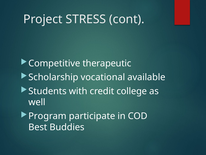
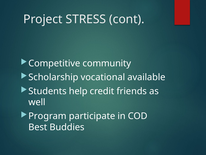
therapeutic: therapeutic -> community (107, 63)
with: with -> help (78, 91)
college: college -> friends (132, 91)
